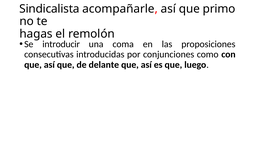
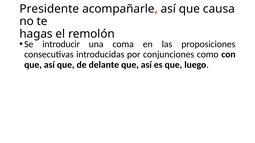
Sindicalista: Sindicalista -> Presidente (49, 9)
primo: primo -> causa (219, 9)
